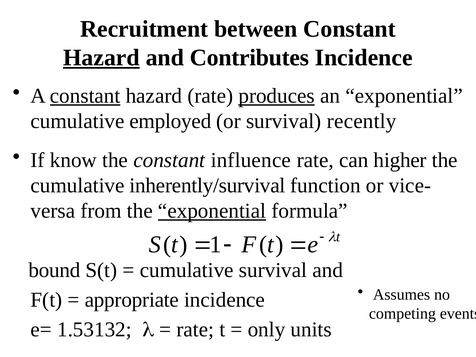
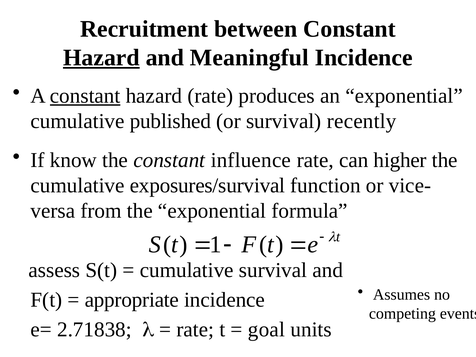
Contributes: Contributes -> Meaningful (249, 58)
produces underline: present -> none (277, 96)
employed: employed -> published (170, 121)
inherently/survival: inherently/survival -> exposures/survival (207, 186)
exponential underline: present -> none (212, 211)
bound: bound -> assess (54, 270)
1.53132: 1.53132 -> 2.71838 (94, 329)
only: only -> goal (266, 329)
